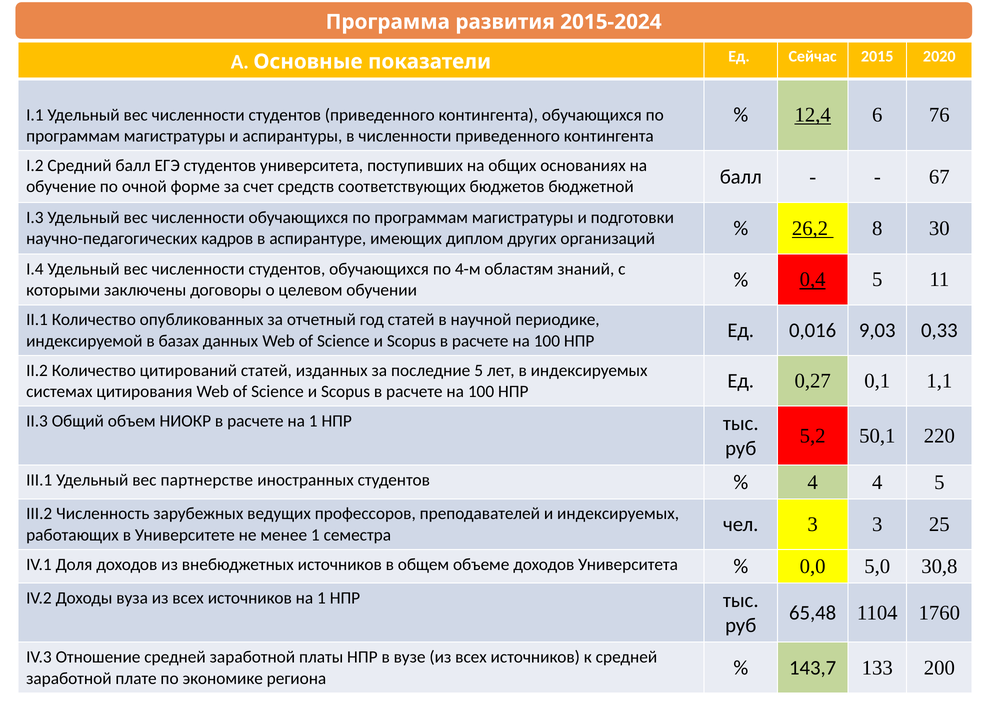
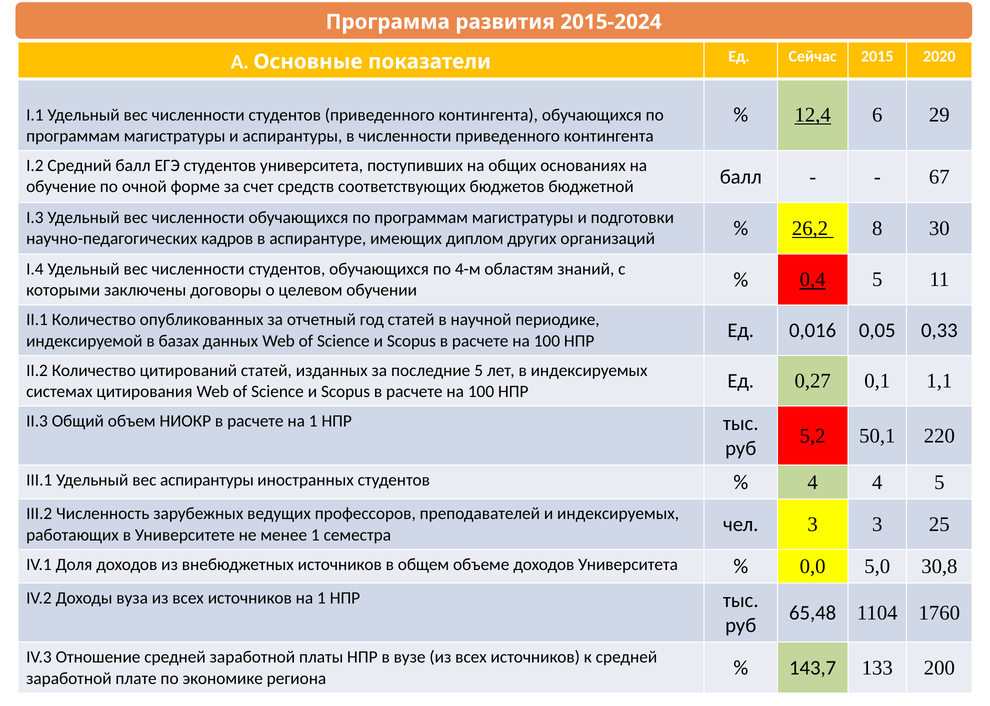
76: 76 -> 29 (939, 115)
9,03: 9,03 -> 0,05 (877, 330)
вес партнерстве: партнерстве -> аспирантуры (207, 480)
